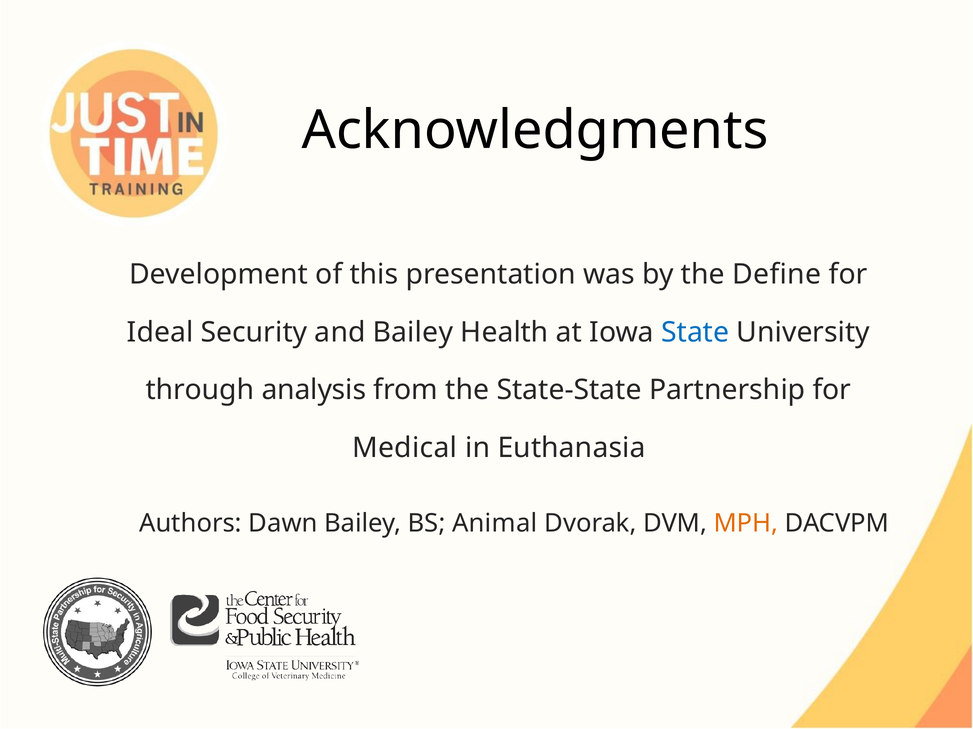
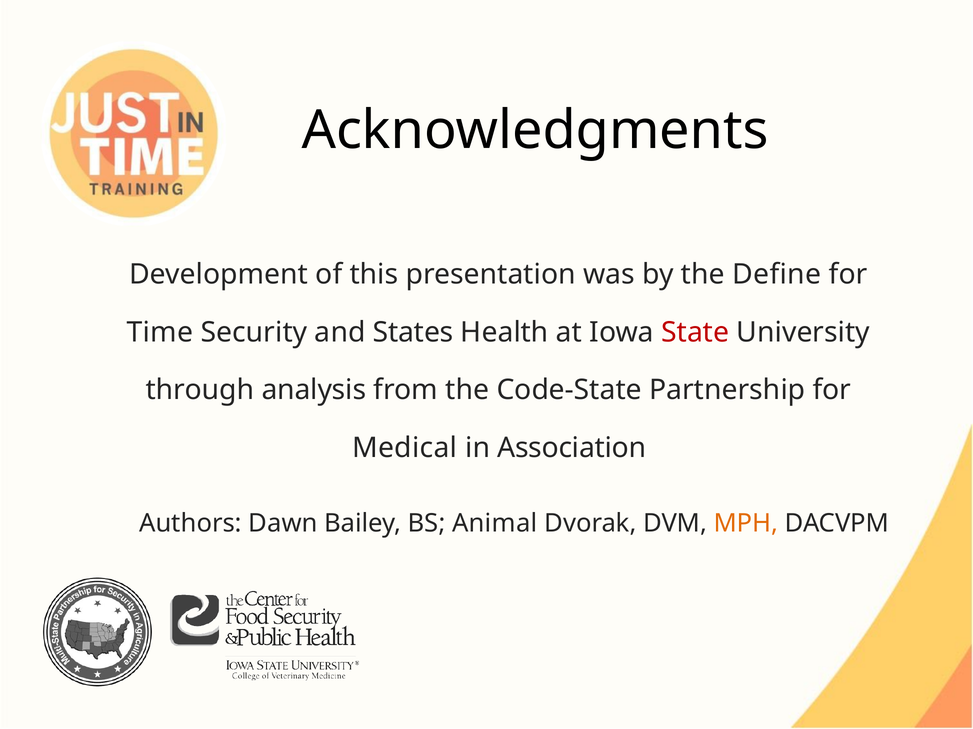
Ideal: Ideal -> Time (160, 333)
and Bailey: Bailey -> States (413, 333)
State colour: blue -> red (695, 333)
State-State: State-State -> Code-State (569, 391)
Euthanasia: Euthanasia -> Association (572, 448)
